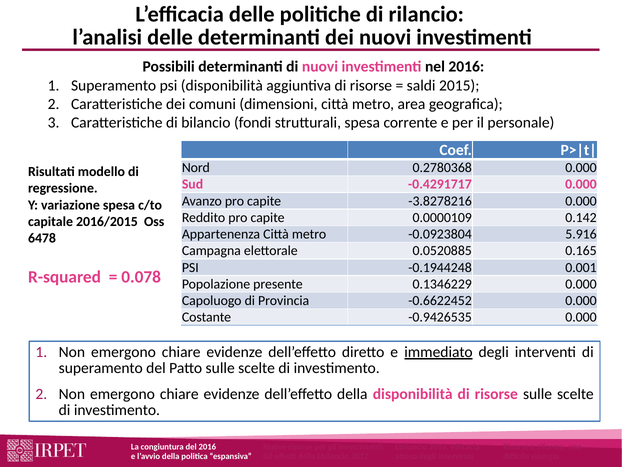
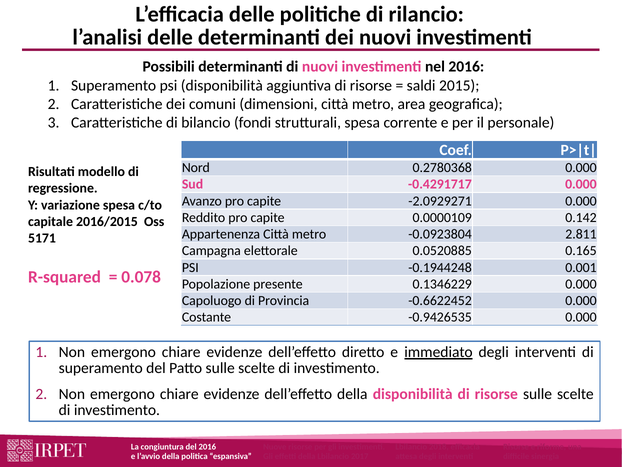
-3.8278216: -3.8278216 -> -2.0929271 (440, 201)
5.916: 5.916 -> 2.811 (581, 234)
6478: 6478 -> 5171 (42, 238)
